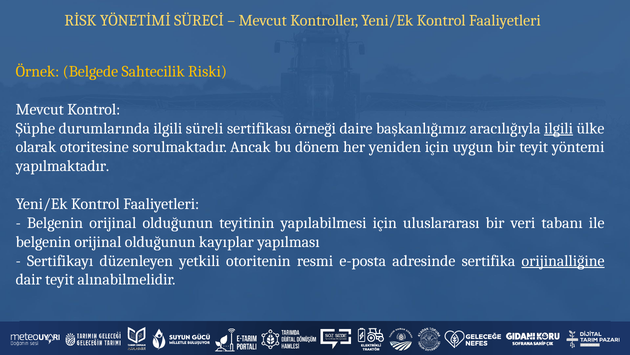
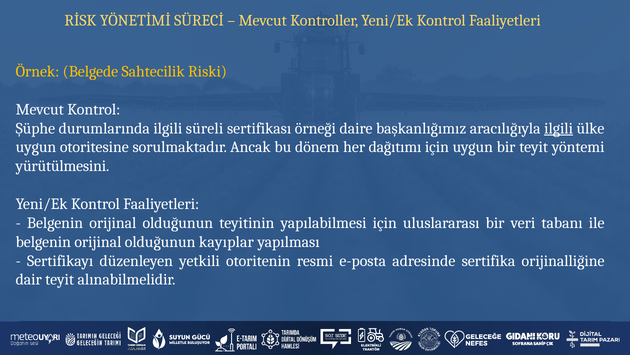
olarak: olarak -> uygun (36, 147)
yeniden: yeniden -> dağıtımı (395, 147)
yapılmaktadır: yapılmaktadır -> yürütülmesini (62, 166)
orijinalliğine underline: present -> none (563, 260)
